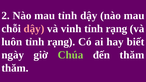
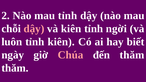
và vinh: vinh -> kiên (71, 29)
rạng: rạng -> ngời (116, 29)
luôn tỉnh rạng: rạng -> kiên (61, 42)
Chúa colour: light green -> pink (71, 55)
